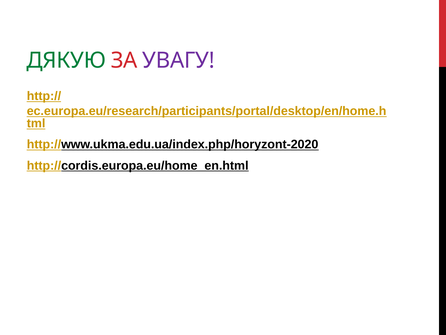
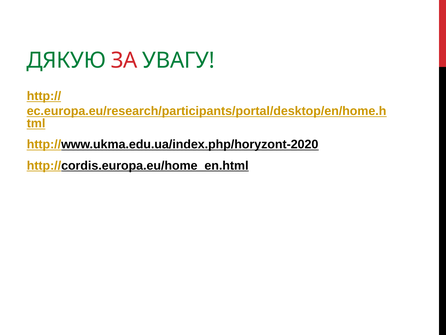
УВАГУ colour: purple -> green (178, 60)
